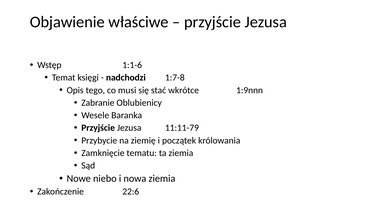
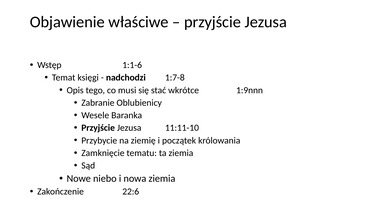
11:11-79: 11:11-79 -> 11:11-10 (182, 128)
